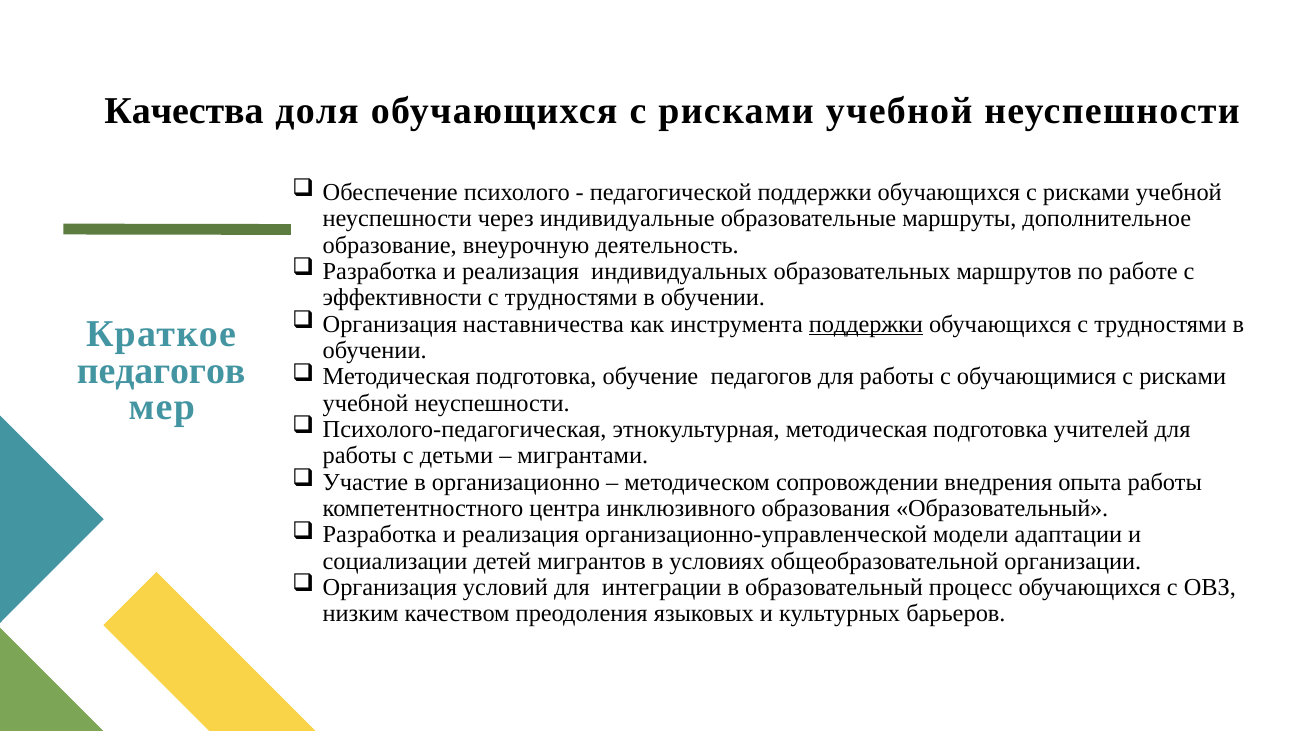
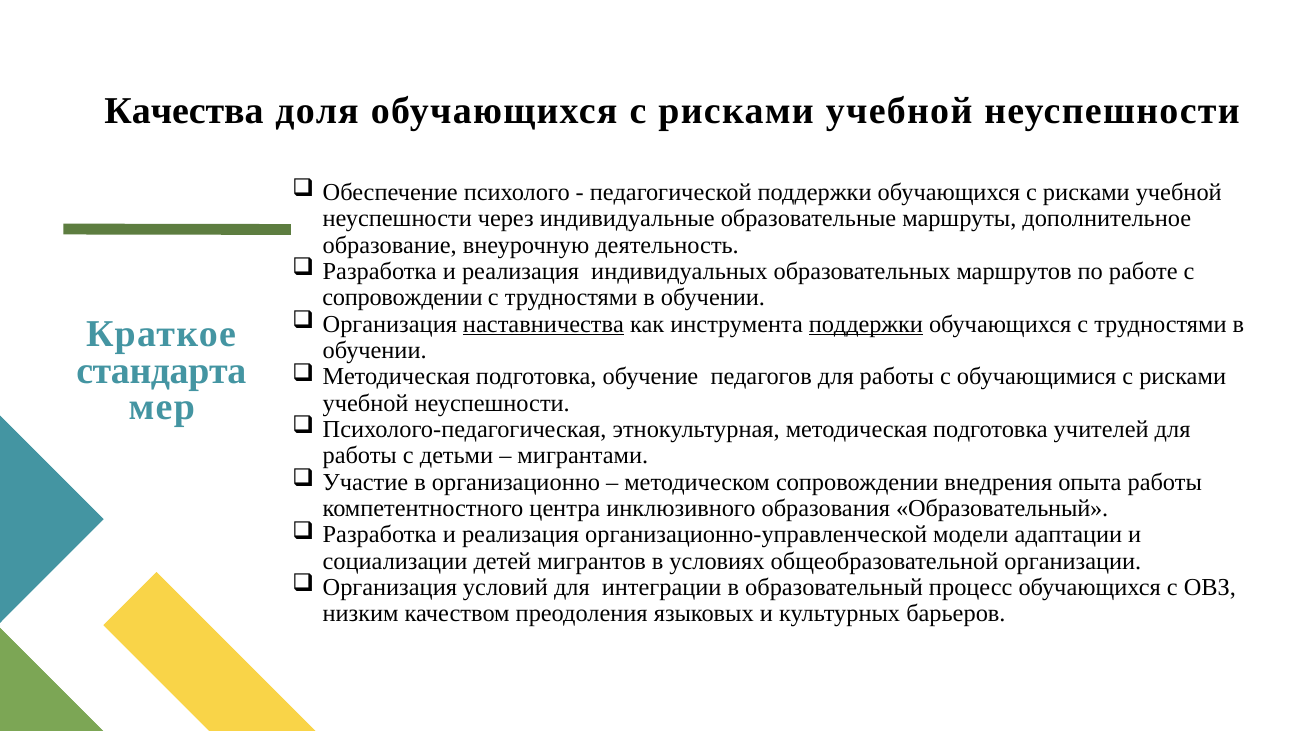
эффективности: эффективности -> сопровождении (402, 298)
наставничества underline: none -> present (544, 324)
педагогов: педагогов -> стандарта (161, 371)
